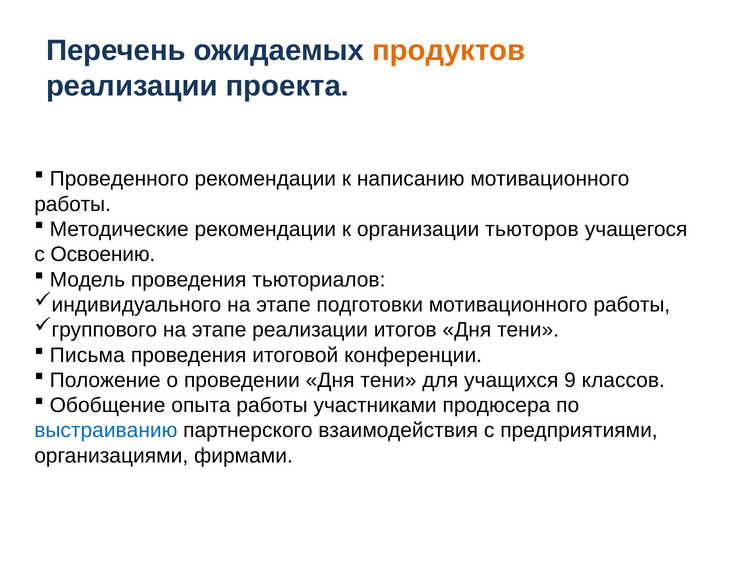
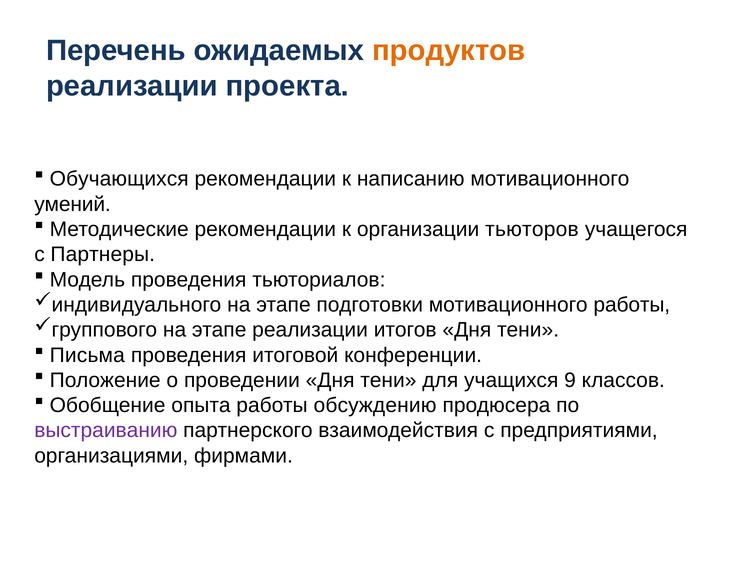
Проведенного: Проведенного -> Обучающихся (119, 179)
работы: работы -> умений (73, 204)
Освоению: Освоению -> Партнеры (103, 255)
участниками: участниками -> обсуждению (375, 406)
выстраиванию colour: blue -> purple (106, 431)
